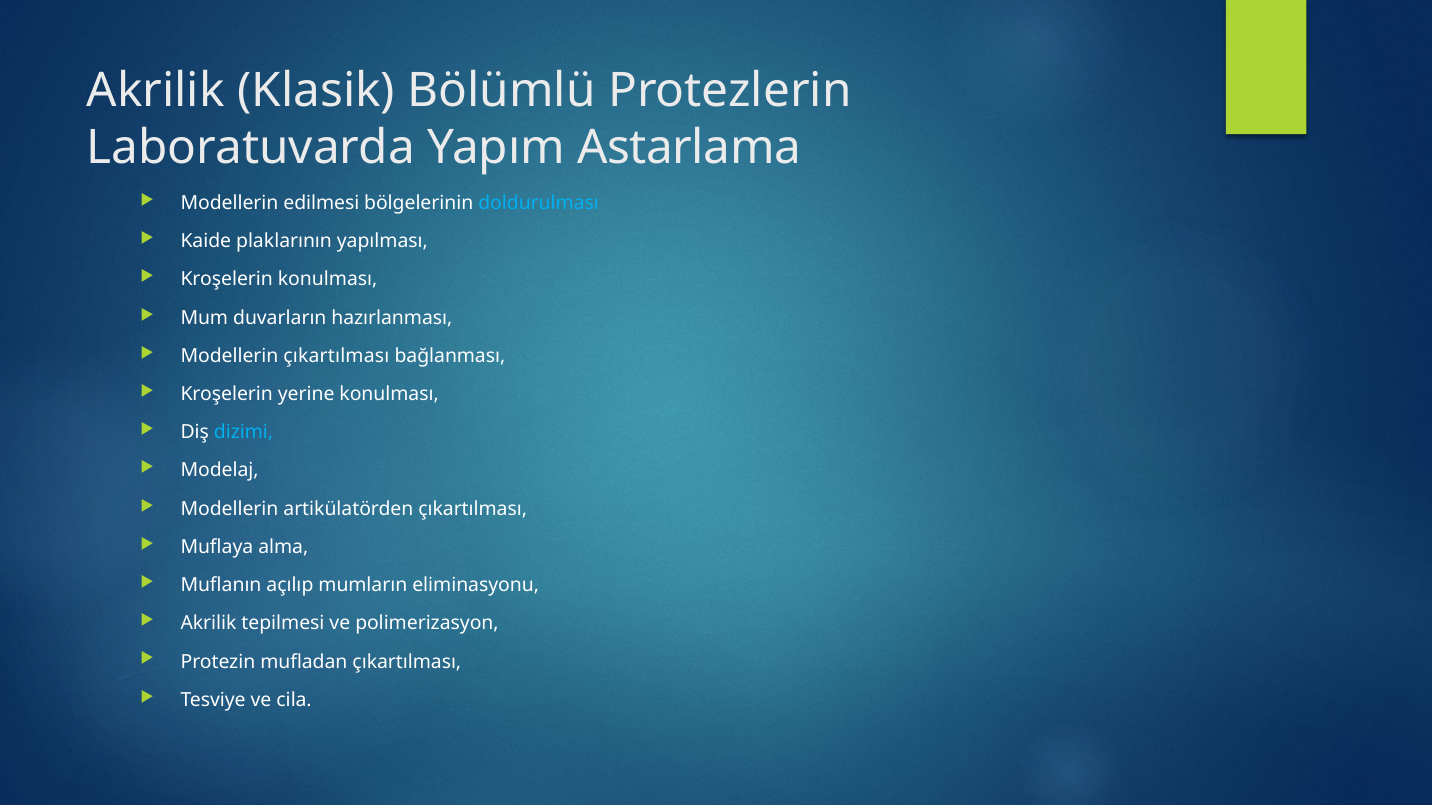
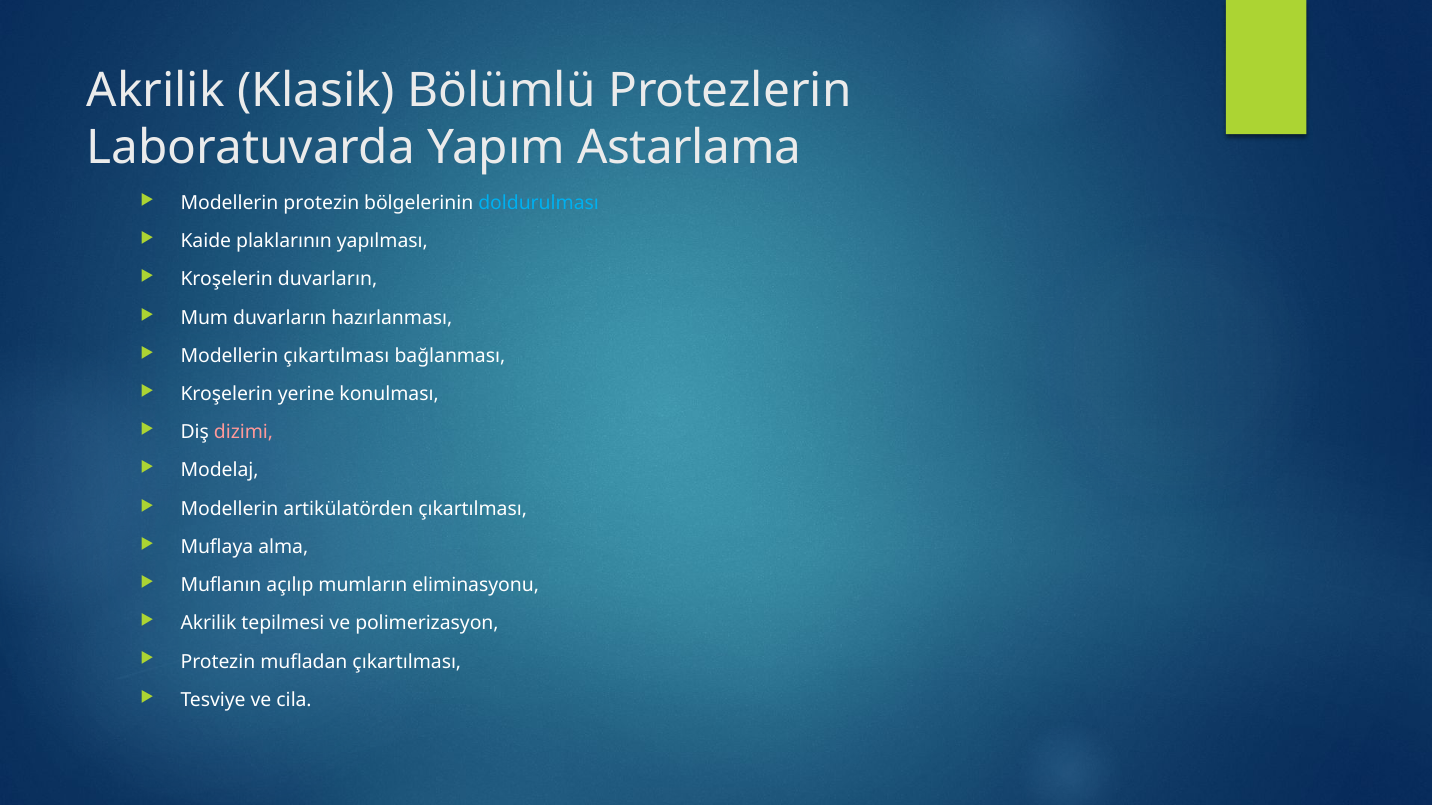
Modellerin edilmesi: edilmesi -> protezin (321, 203)
Kroşelerin konulması: konulması -> duvarların (328, 280)
dizimi colour: light blue -> pink (244, 433)
